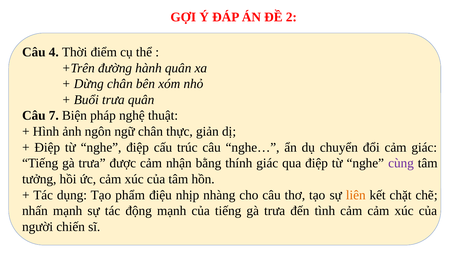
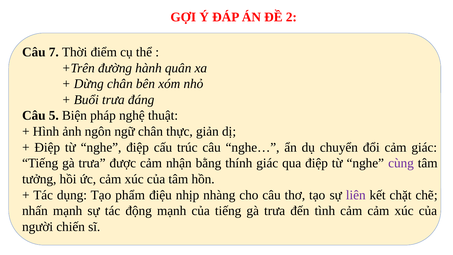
4: 4 -> 7 (54, 52)
trưa quân: quân -> đáng (141, 100)
7: 7 -> 5 (54, 116)
liên colour: orange -> purple (356, 195)
